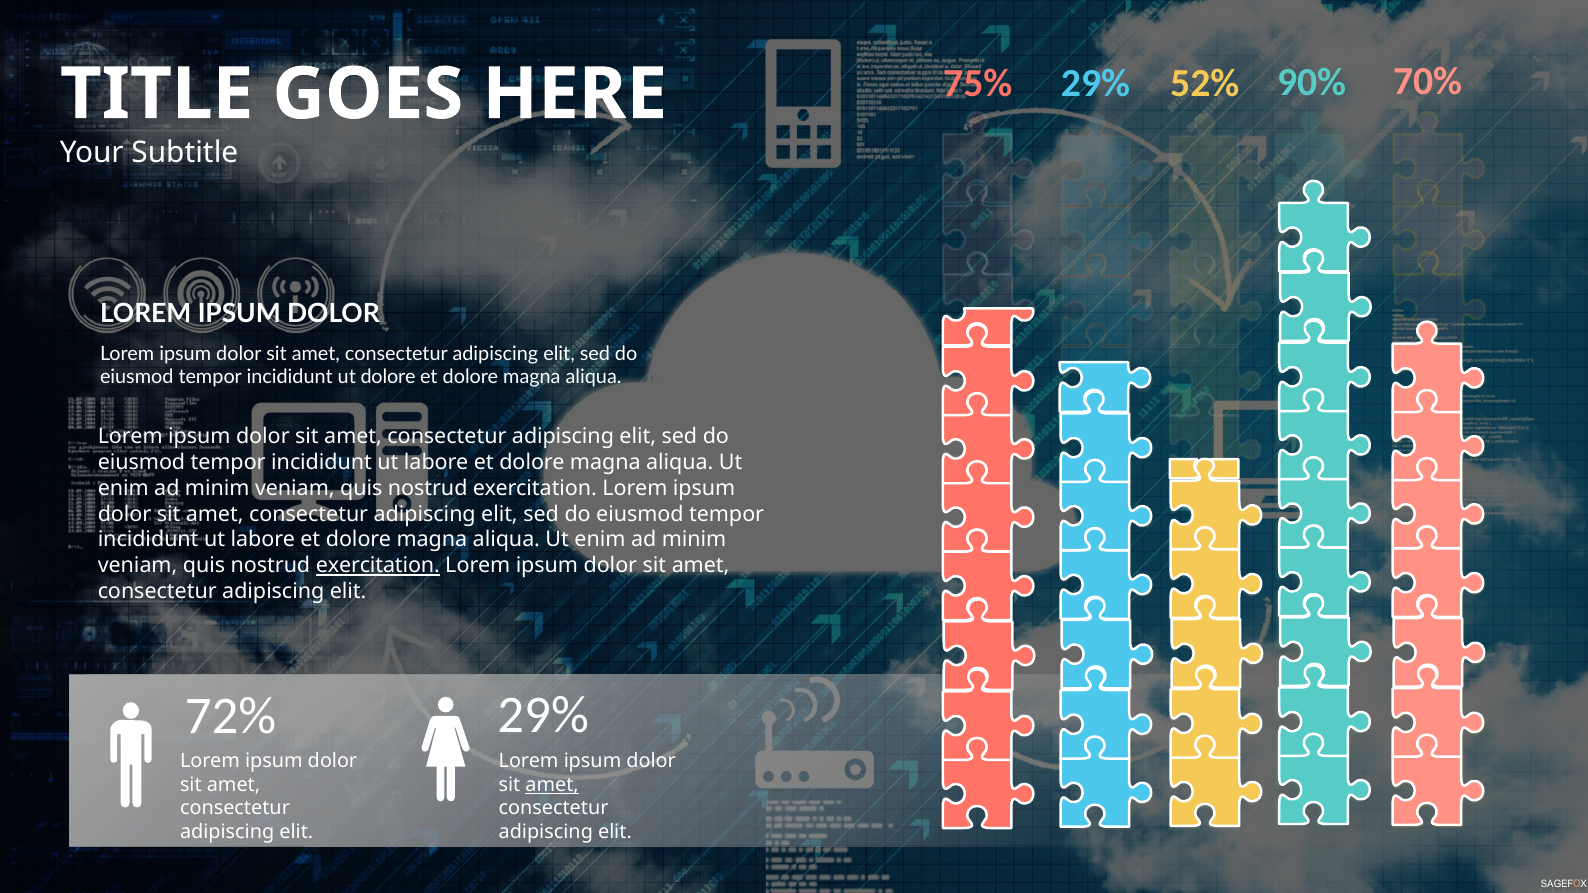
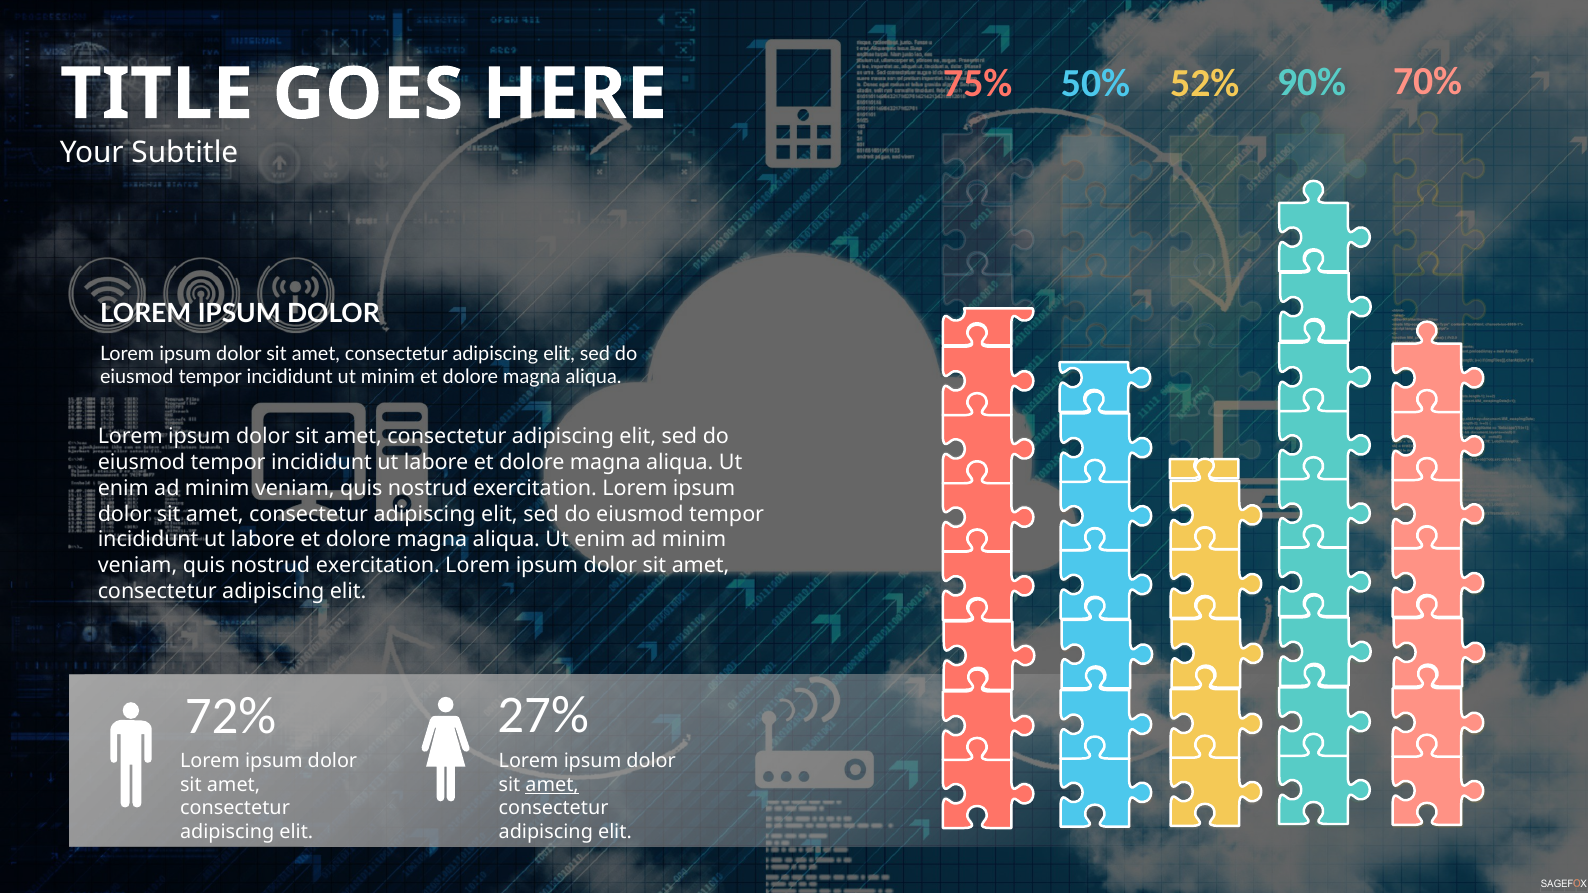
75% 29%: 29% -> 50% (1096, 83)
ut dolore: dolore -> minim (388, 377)
exercitation underline: present -> none (378, 566)
72% 29%: 29% -> 27% (543, 716)
